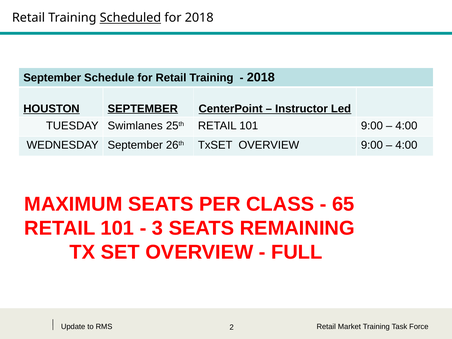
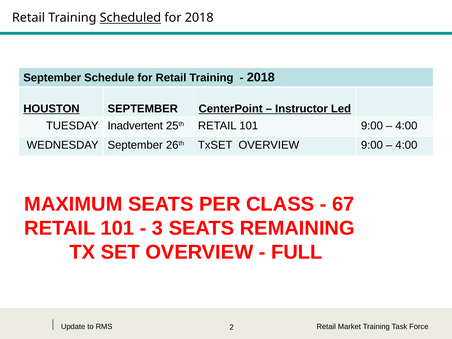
SEPTEMBER underline: present -> none (143, 109)
Swimlanes: Swimlanes -> Inadvertent (135, 126)
65: 65 -> 67 (343, 204)
